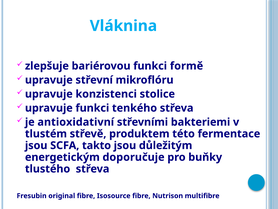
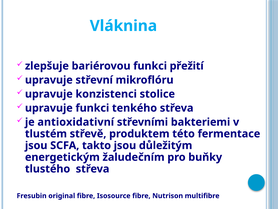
formě: formě -> přežití (187, 66)
doporučuje: doporučuje -> žaludečním (134, 157)
